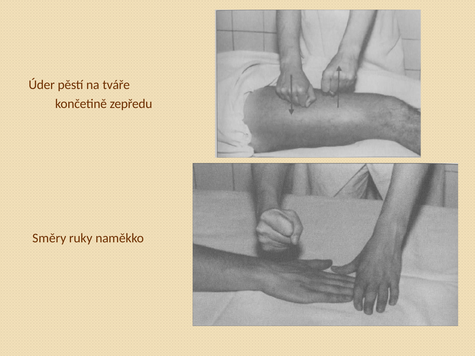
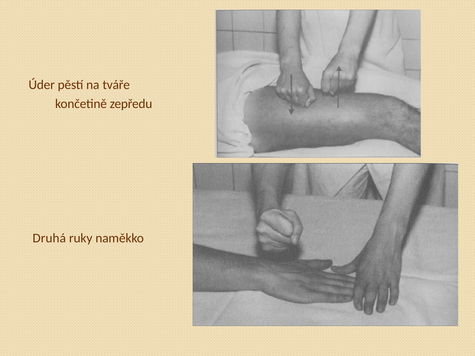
Směry: Směry -> Druhá (49, 238)
